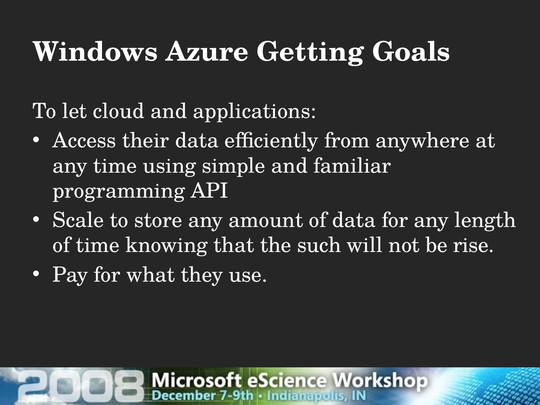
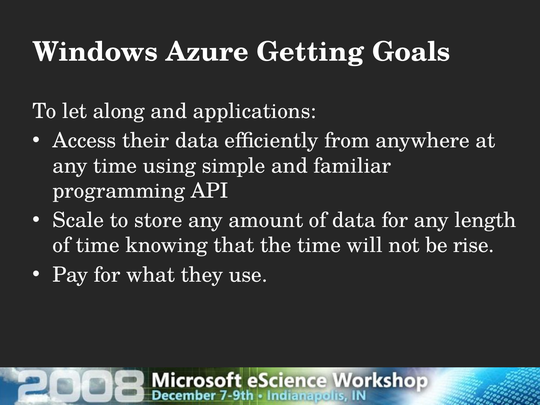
cloud: cloud -> along (119, 111)
the such: such -> time (319, 245)
